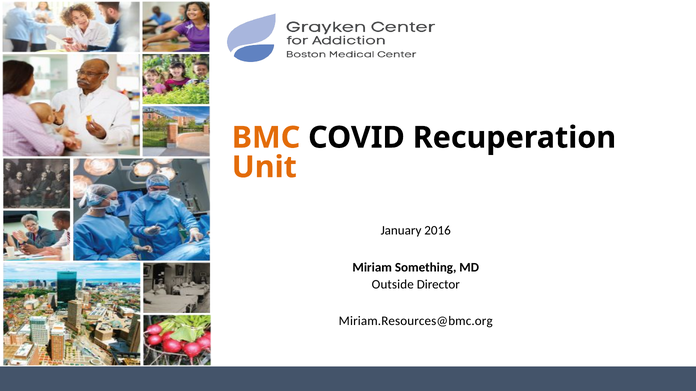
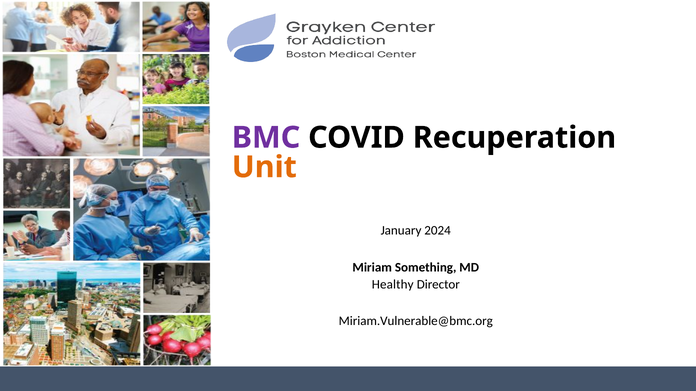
BMC colour: orange -> purple (266, 138)
2016: 2016 -> 2024 (438, 231)
Outside: Outside -> Healthy (393, 285)
Miriam.Resources@bmc.org: Miriam.Resources@bmc.org -> Miriam.Vulnerable@bmc.org (416, 322)
